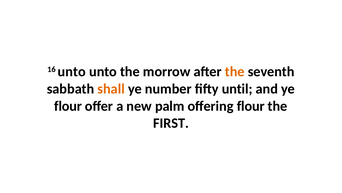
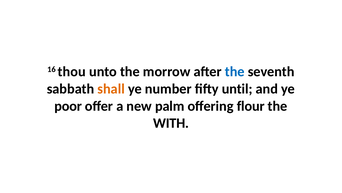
16 unto: unto -> thou (72, 72)
the colour: orange -> blue (235, 72)
flour: flour -> poor (68, 106)
FIRST: FIRST -> WITH (171, 123)
